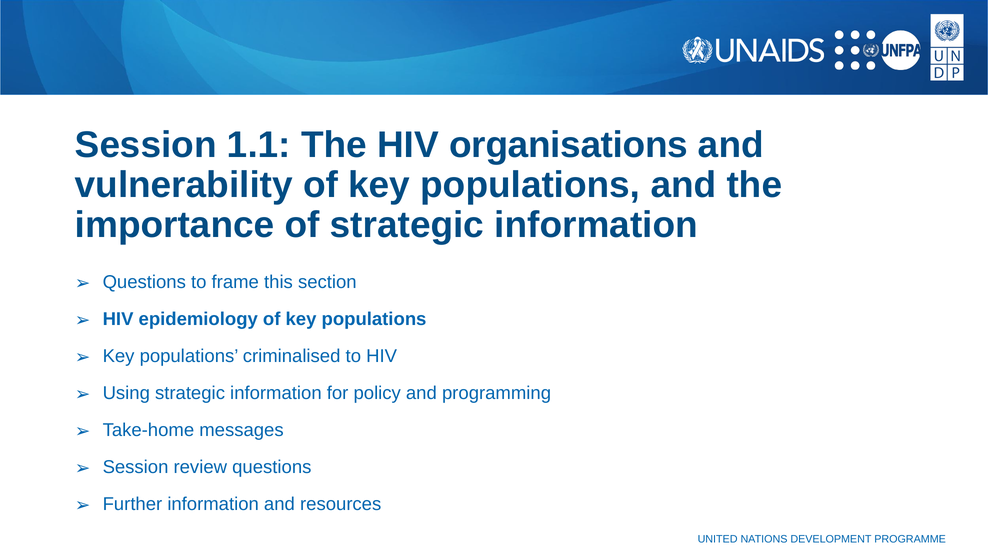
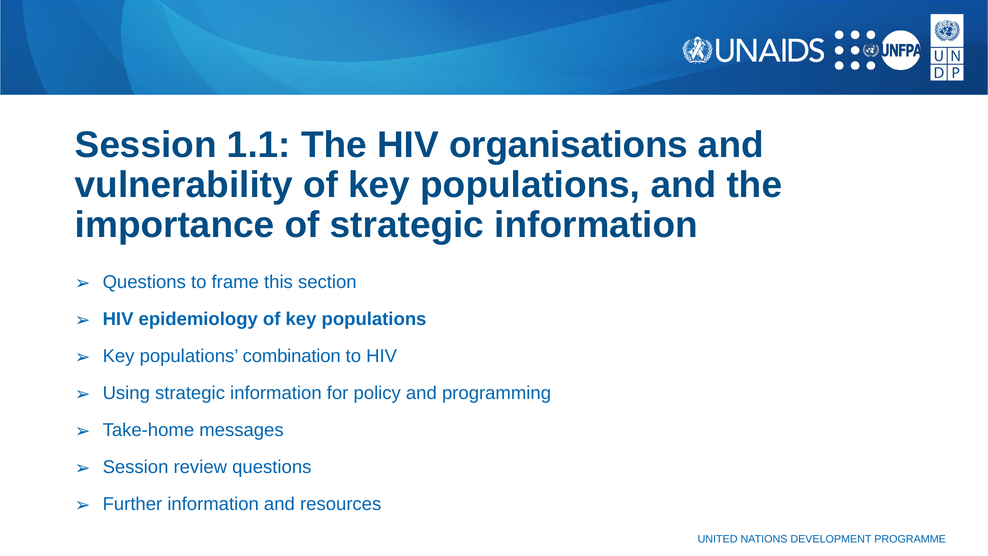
criminalised: criminalised -> combination (292, 356)
